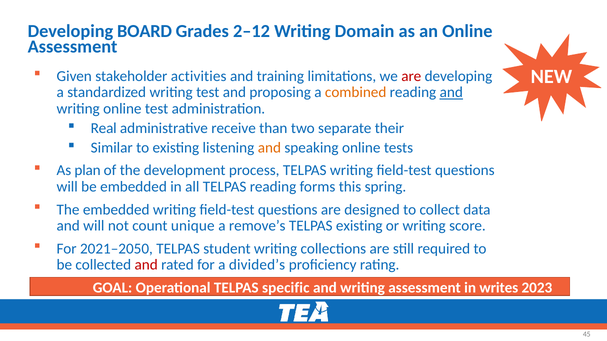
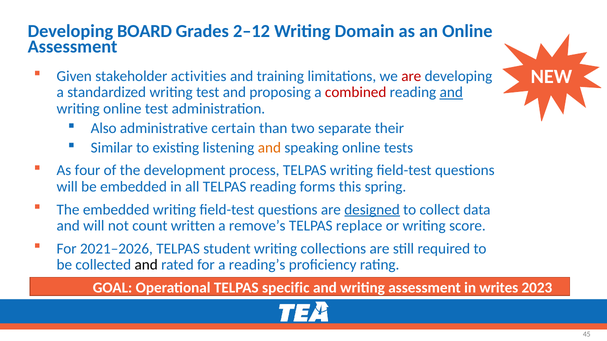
combined colour: orange -> red (356, 93)
Real: Real -> Also (104, 128)
receive: receive -> certain (233, 128)
plan: plan -> four (88, 171)
designed underline: none -> present (372, 210)
unique: unique -> written (193, 226)
TELPAS existing: existing -> replace (359, 226)
2021–2050: 2021–2050 -> 2021–2026 (116, 249)
and colour: red -> black (146, 265)
divided’s: divided’s -> reading’s (257, 265)
